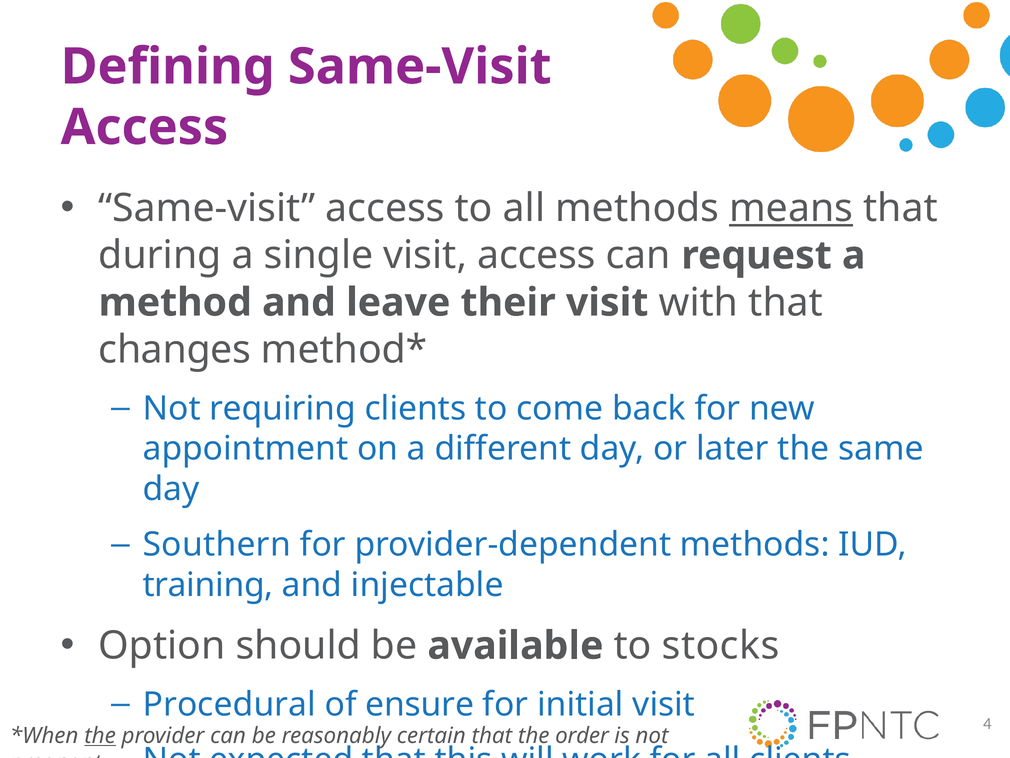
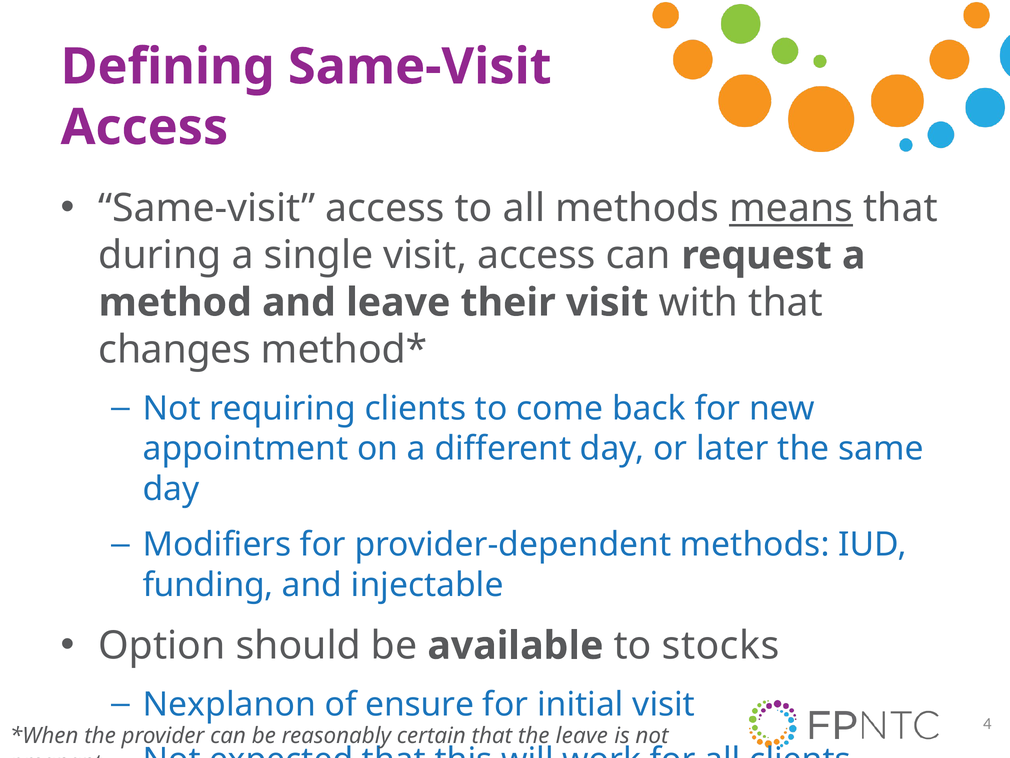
Southern: Southern -> Modifiers (217, 545)
training: training -> funding (208, 585)
Procedural: Procedural -> Nexplanon (229, 704)
the underline: present -> none (100, 735)
the order: order -> leave (582, 735)
